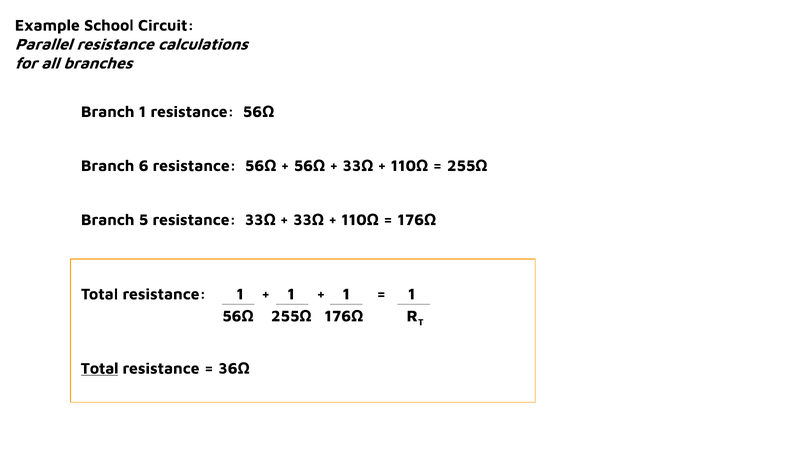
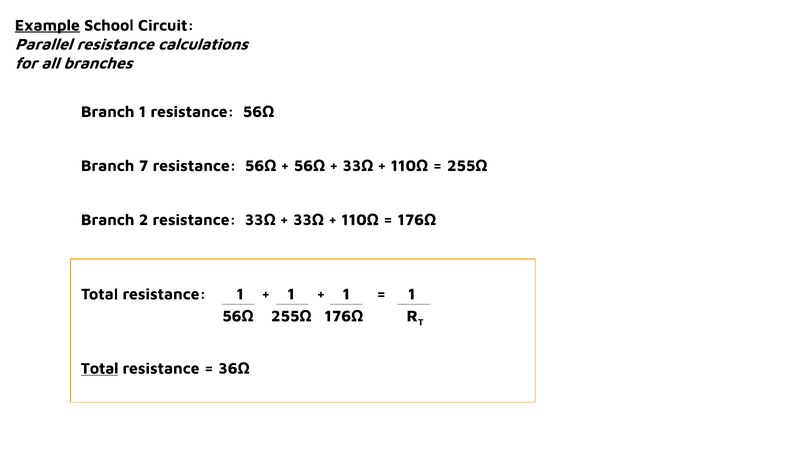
Example underline: none -> present (47, 25)
6: 6 -> 7 (143, 166)
5: 5 -> 2 (144, 220)
